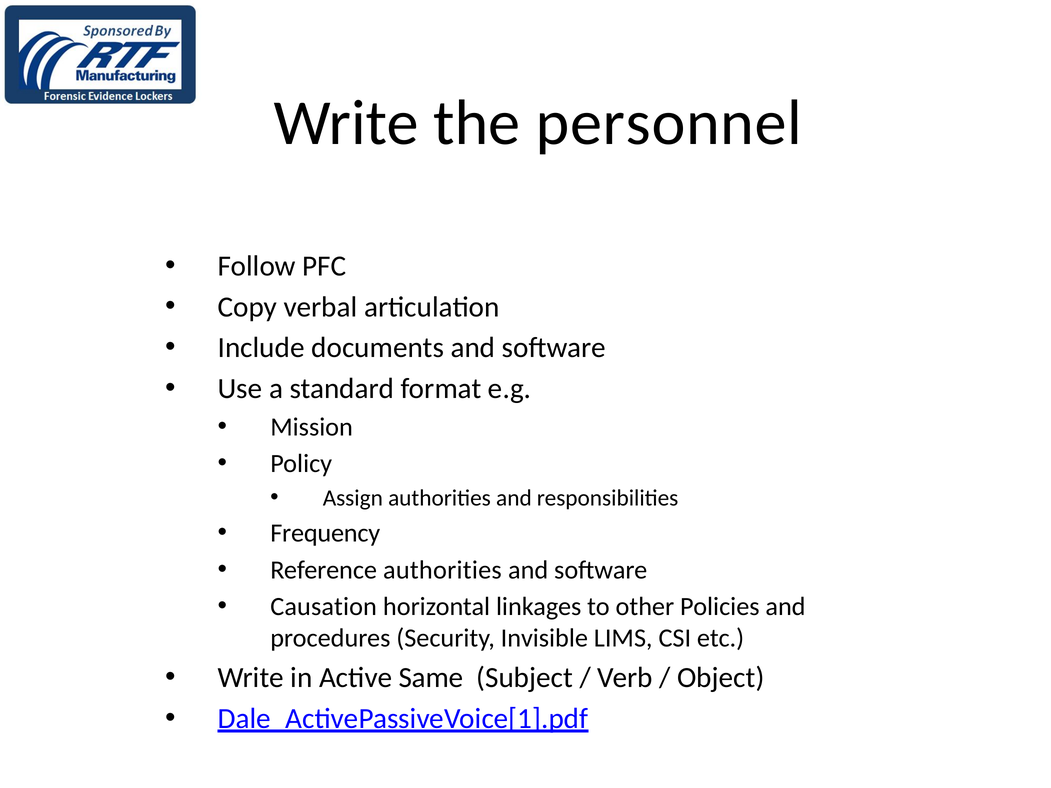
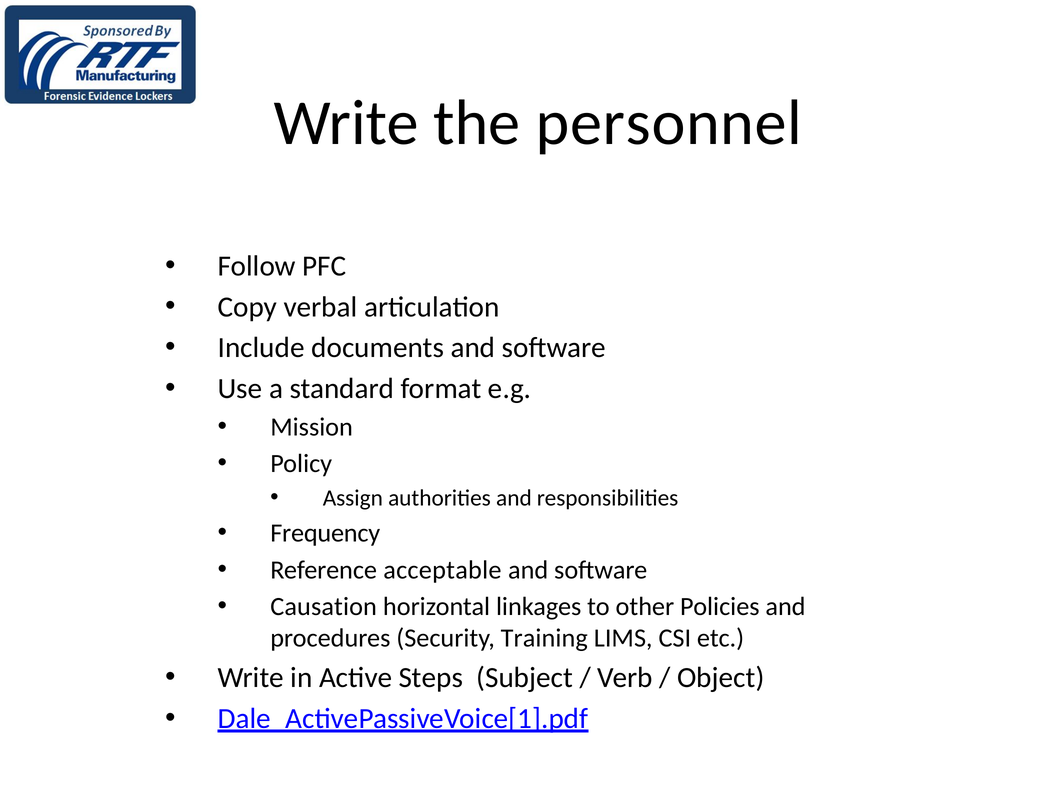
Reference authorities: authorities -> acceptable (442, 570)
Invisible: Invisible -> Training (544, 638)
Same: Same -> Steps (431, 678)
